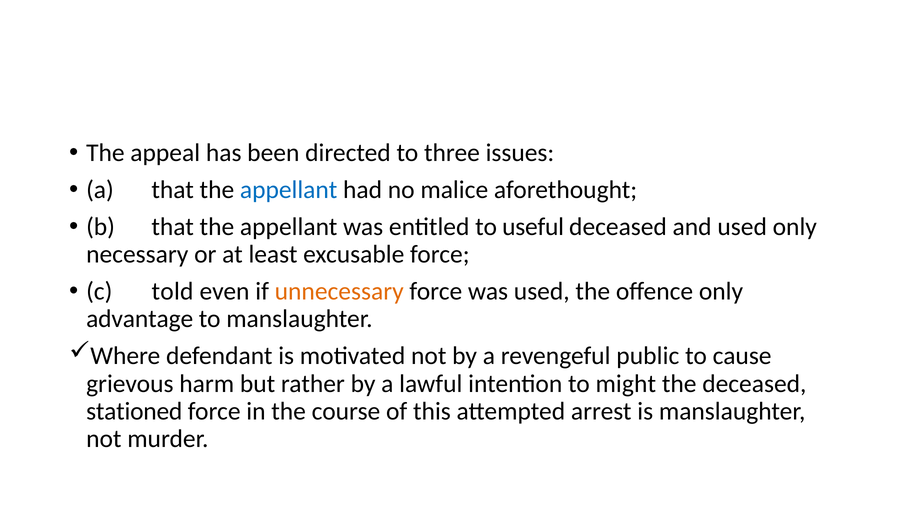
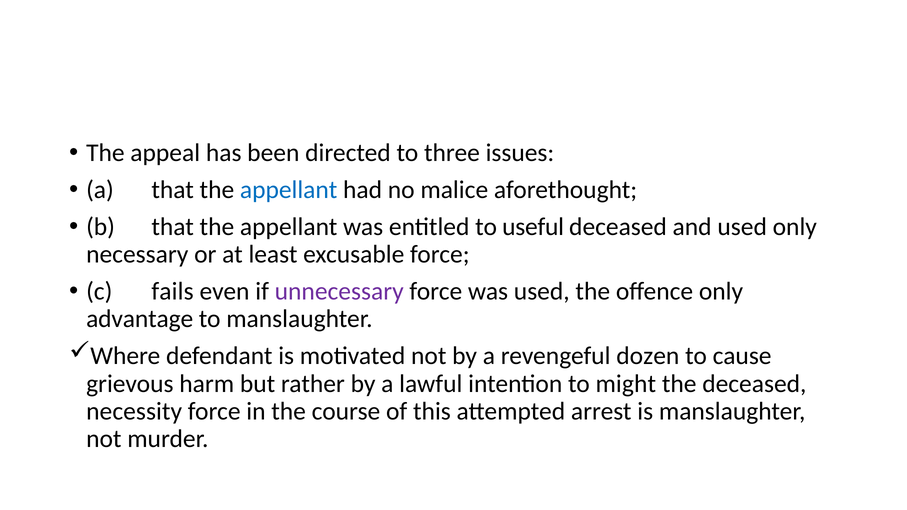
told: told -> fails (173, 292)
unnecessary colour: orange -> purple (339, 292)
public: public -> dozen (648, 356)
stationed: stationed -> necessity (134, 411)
